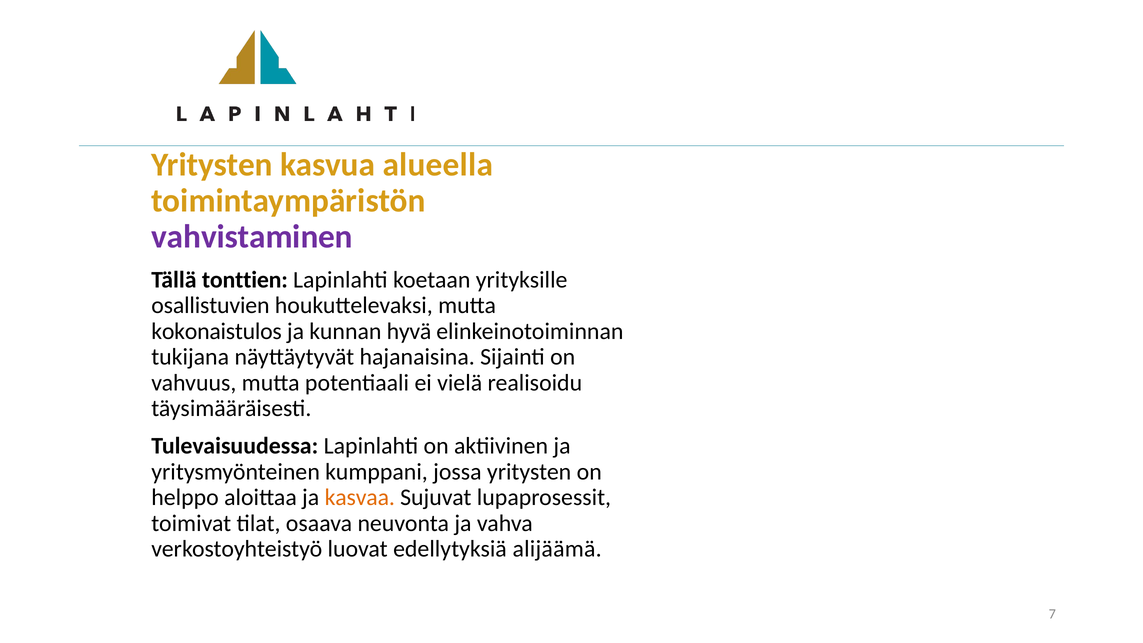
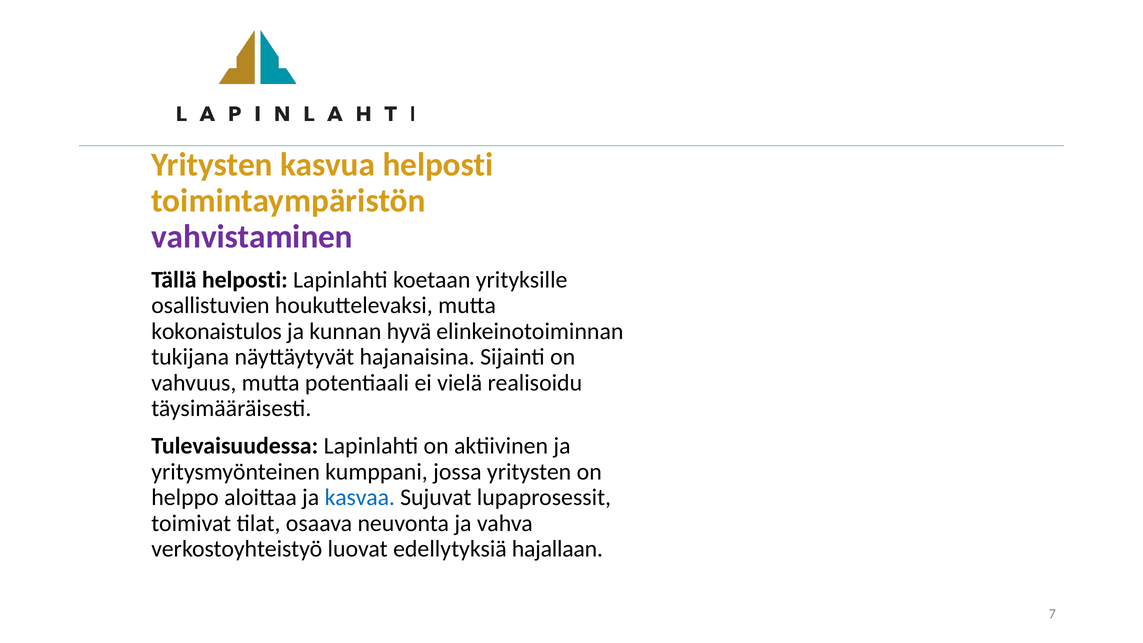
kasvua alueella: alueella -> helposti (438, 165)
Tällä tonttien: tonttien -> helposti (245, 280)
kasvaa colour: orange -> blue (360, 497)
alijäämä: alijäämä -> hajallaan (557, 549)
